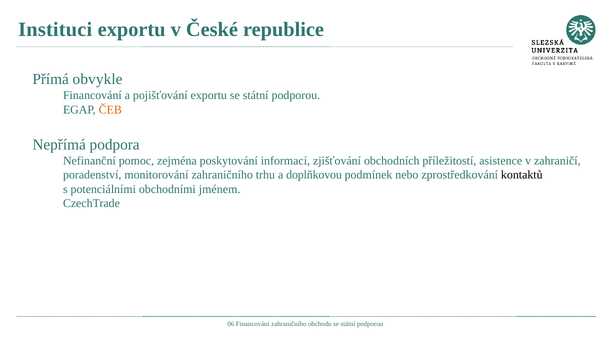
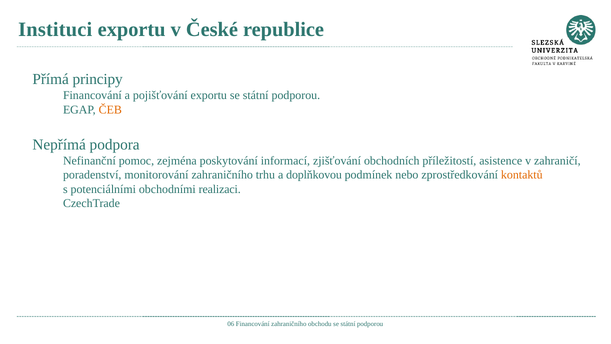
obvykle: obvykle -> principy (98, 79)
kontaktů colour: black -> orange (522, 175)
jménem: jménem -> realizaci (220, 189)
